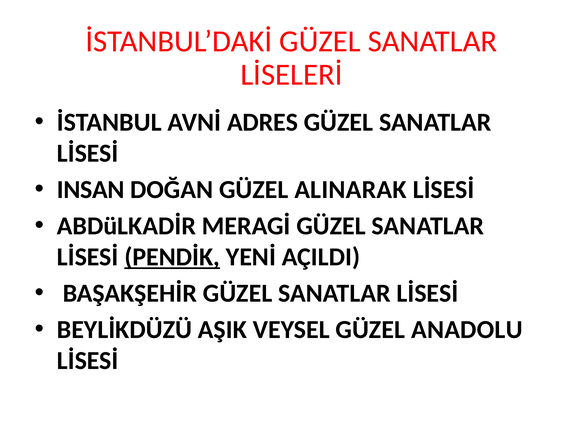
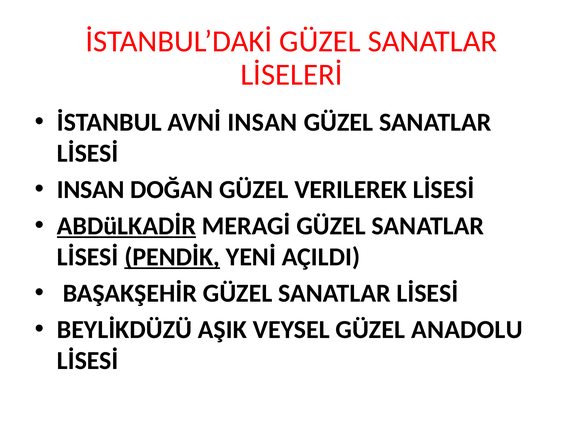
AVNİ ADRES: ADRES -> INSAN (262, 122)
ALINARAK: ALINARAK -> VERILEREK (351, 190)
ABDüLKADİR underline: none -> present (126, 226)
